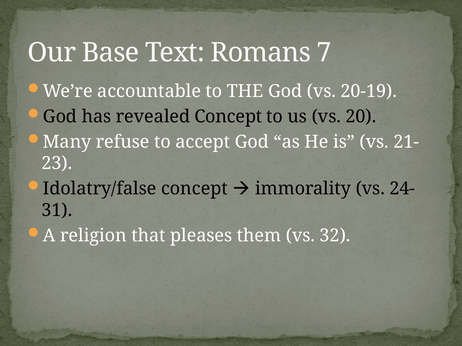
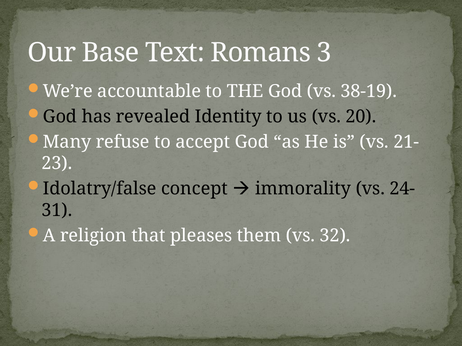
7: 7 -> 3 (324, 53)
20-19: 20-19 -> 38-19 (369, 91)
revealed Concept: Concept -> Identity (228, 117)
